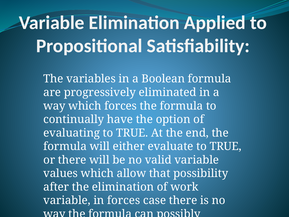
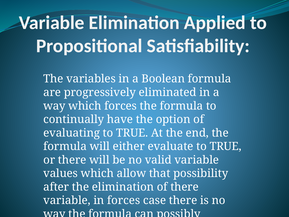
of work: work -> there (185, 187)
